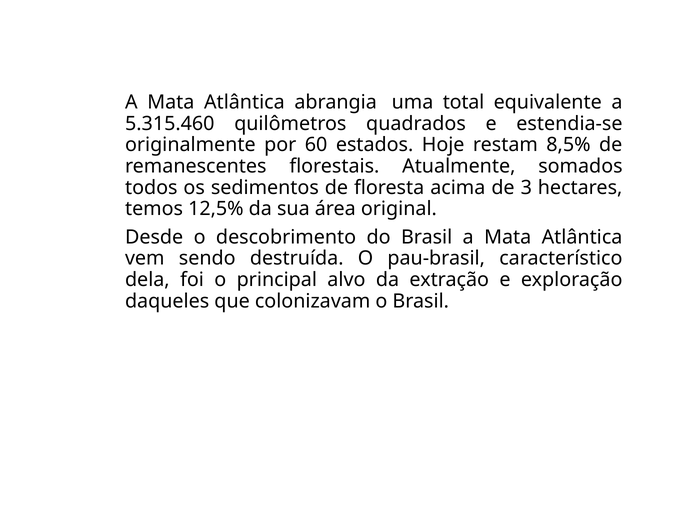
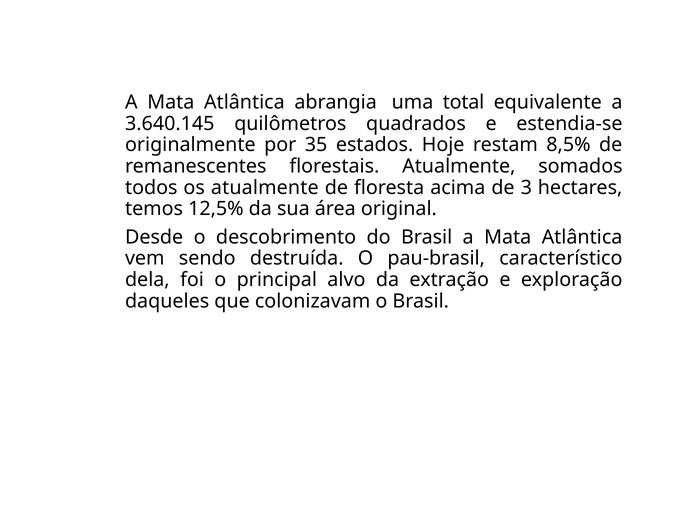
5.315.460: 5.315.460 -> 3.640.145 (170, 124)
60: 60 -> 35 (316, 145)
os sedimentos: sedimentos -> atualmente (265, 188)
